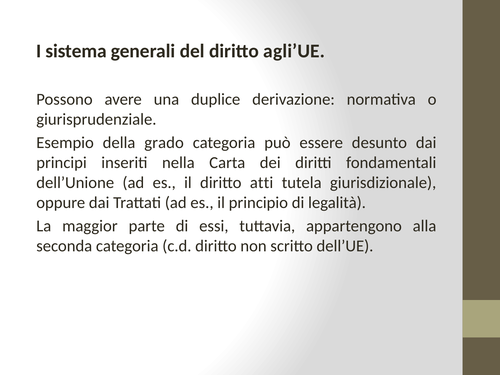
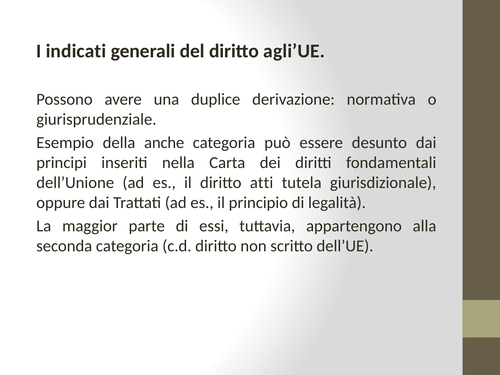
sistema: sistema -> indicati (76, 51)
grado: grado -> anche (164, 143)
